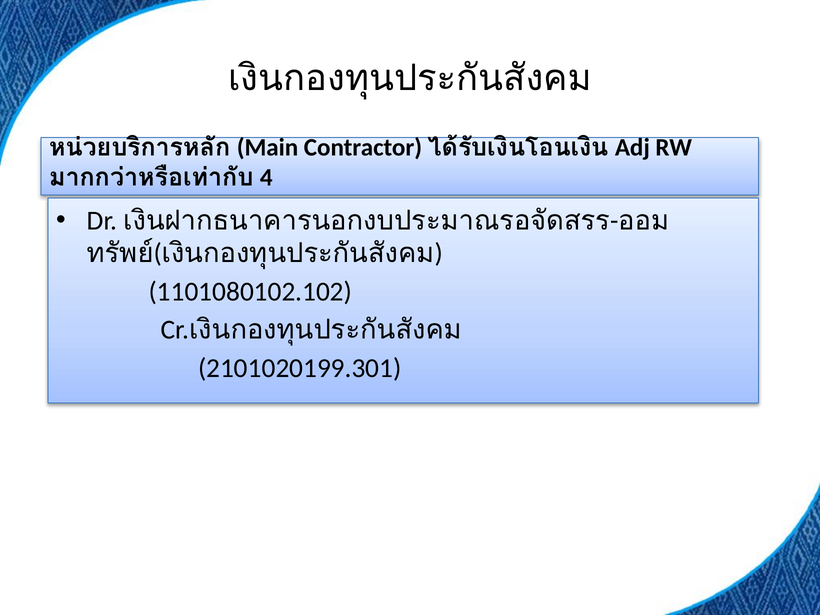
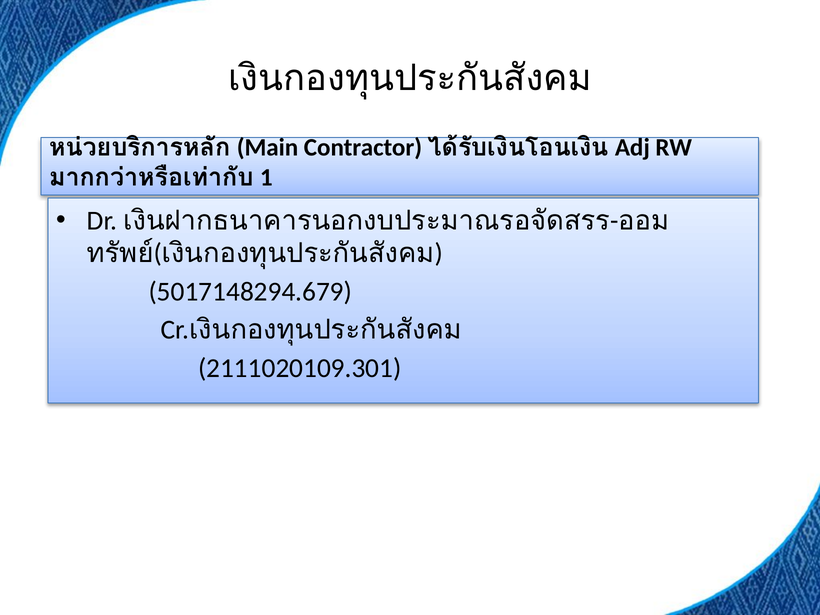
4: 4 -> 1 (266, 178)
1101080102.102: 1101080102.102 -> 5017148294.679 (250, 292)
2101020199.301: 2101020199.301 -> 2111020109.301 (300, 368)
